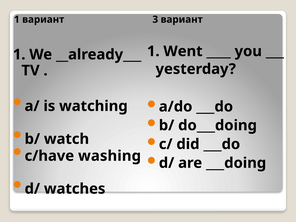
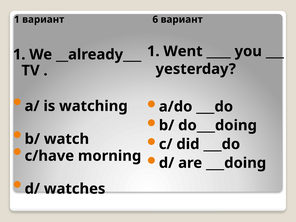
3: 3 -> 6 (155, 19)
washing: washing -> morning (110, 156)
